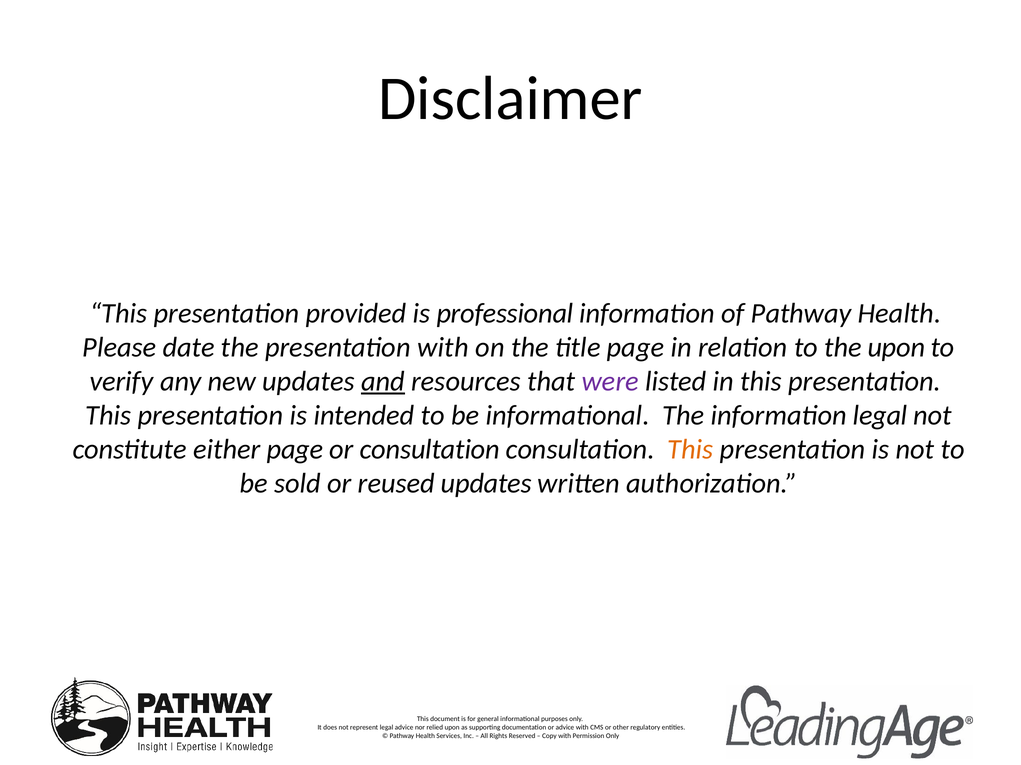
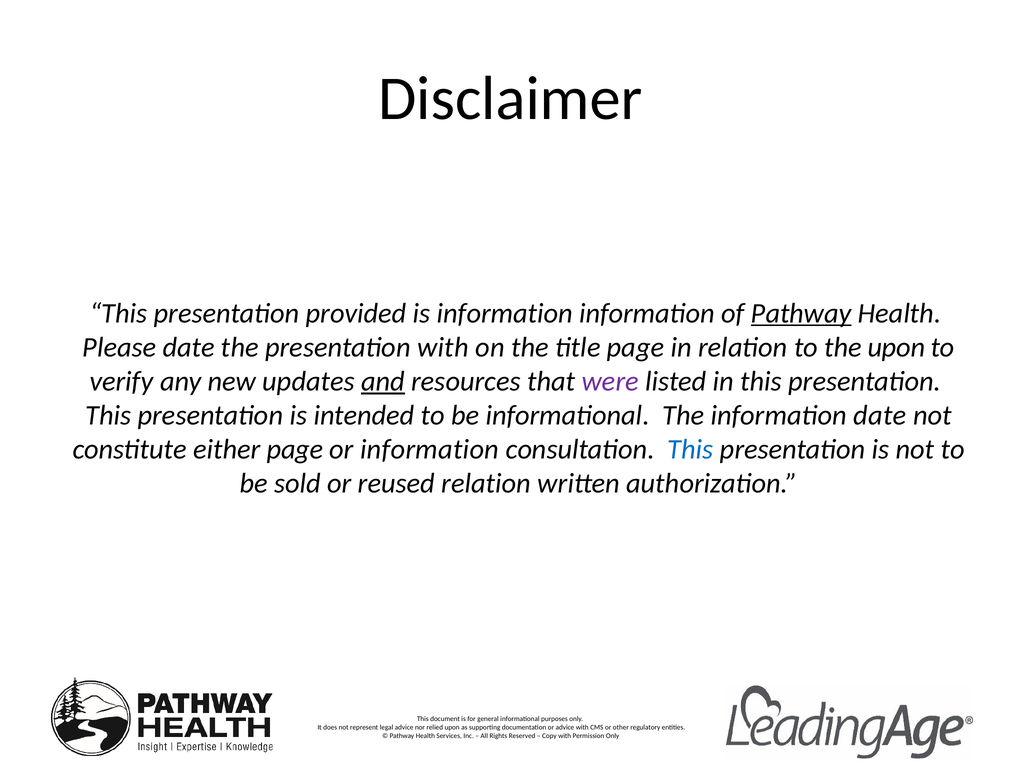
is professional: professional -> information (505, 313)
Pathway underline: none -> present (801, 313)
information legal: legal -> date (880, 416)
or consultation: consultation -> information (430, 450)
This colour: orange -> blue (690, 450)
reused updates: updates -> relation (486, 484)
